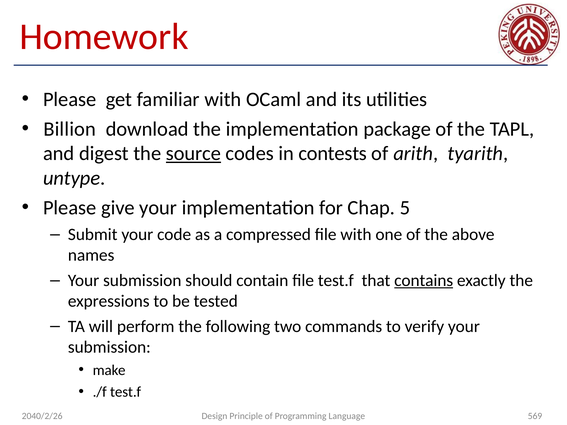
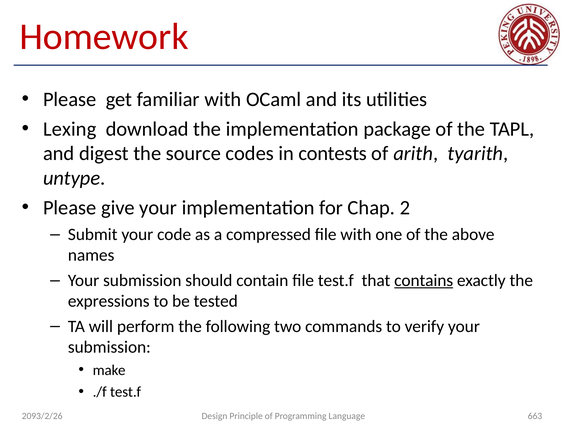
Billion: Billion -> Lexing (70, 129)
source underline: present -> none (193, 154)
5: 5 -> 2 (405, 208)
569: 569 -> 663 (535, 416)
2040/2/26: 2040/2/26 -> 2093/2/26 (42, 416)
